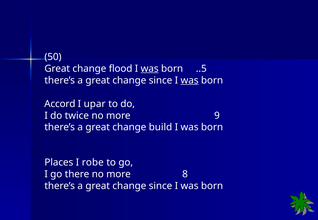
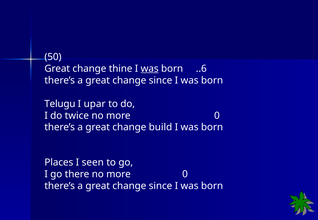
flood: flood -> thine (121, 69)
..5: ..5 -> ..6 (201, 69)
was underline: present -> none (190, 80)
Accord: Accord -> Telugu (60, 104)
9: 9 -> 0 (217, 116)
robe: robe -> seen (93, 163)
there no more 8: 8 -> 0 (185, 174)
